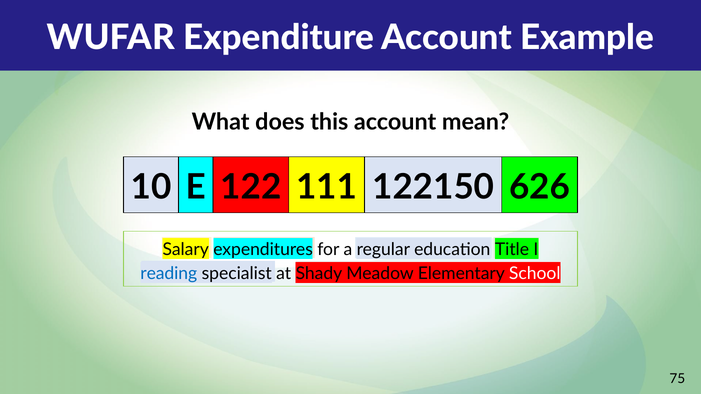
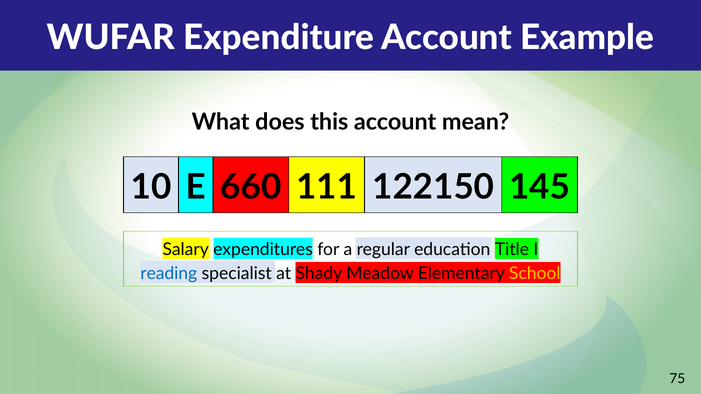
122: 122 -> 660 (251, 187)
626: 626 -> 145 (540, 187)
School colour: white -> yellow (535, 274)
